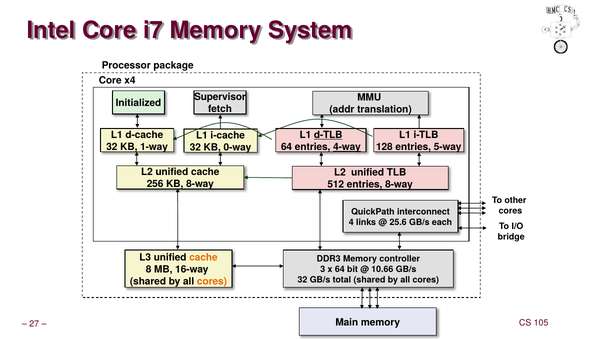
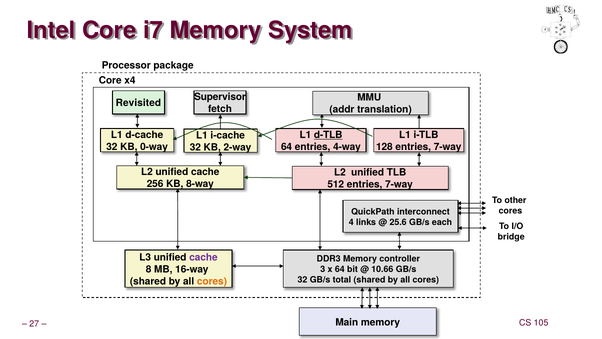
Initialized: Initialized -> Revisited (138, 103)
1-way: 1-way -> 0-way (154, 147)
4-way underline: present -> none (347, 147)
128 entries 5-way: 5-way -> 7-way (448, 147)
0-way: 0-way -> 2-way (237, 147)
512 entries 8-way: 8-way -> 7-way (399, 184)
cache colour: orange -> purple (203, 257)
